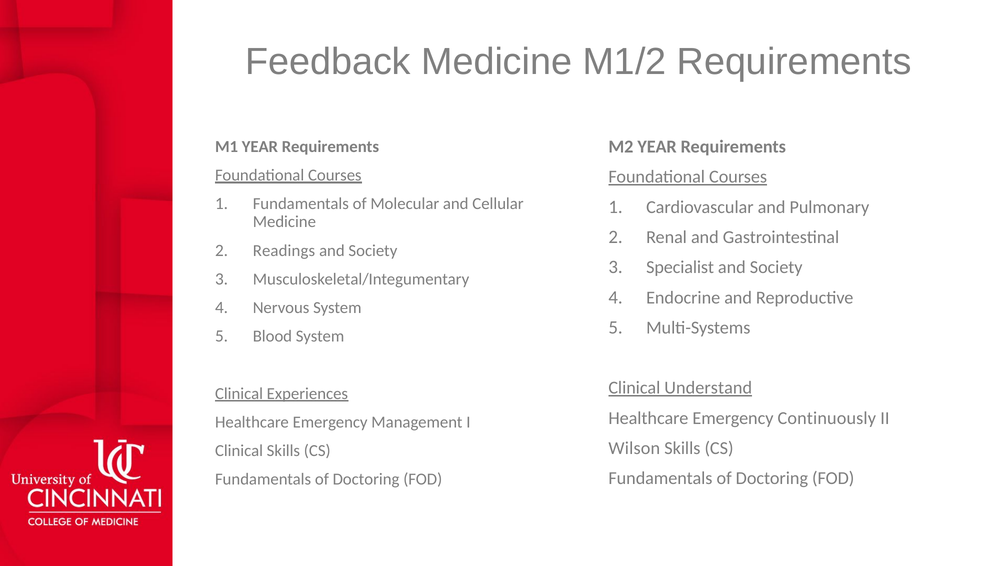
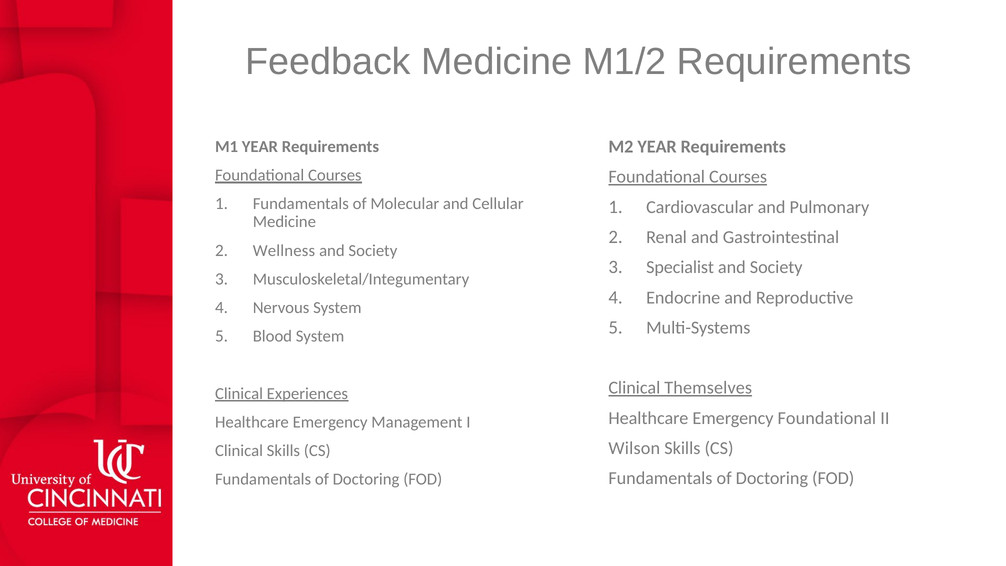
Readings: Readings -> Wellness (284, 250)
Understand: Understand -> Themselves (708, 388)
Emergency Continuously: Continuously -> Foundational (827, 418)
